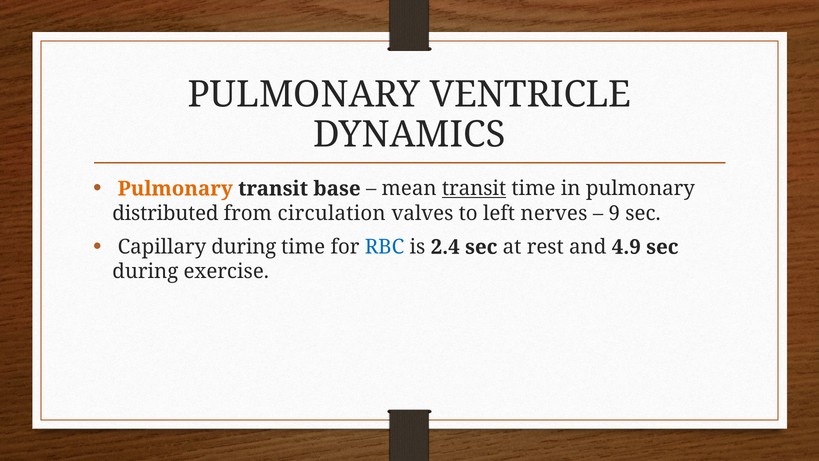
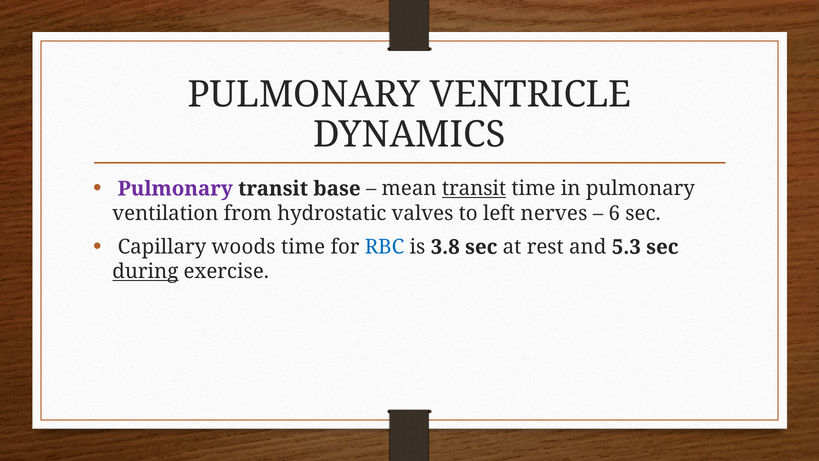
Pulmonary colour: orange -> purple (175, 189)
distributed: distributed -> ventilation (165, 213)
circulation: circulation -> hydrostatic (332, 213)
9: 9 -> 6 (614, 213)
Capillary during: during -> woods (244, 247)
2.4: 2.4 -> 3.8 (445, 247)
4.9: 4.9 -> 5.3 (626, 247)
during underline: none -> present (145, 271)
